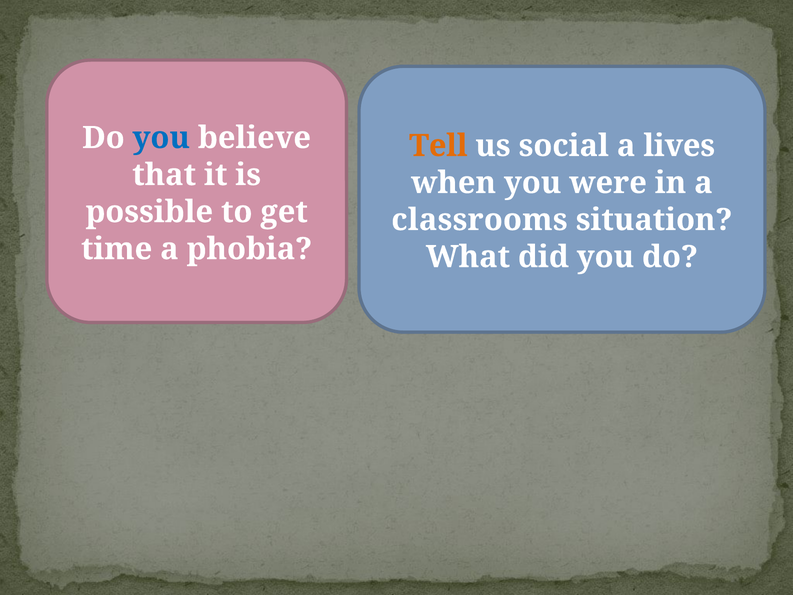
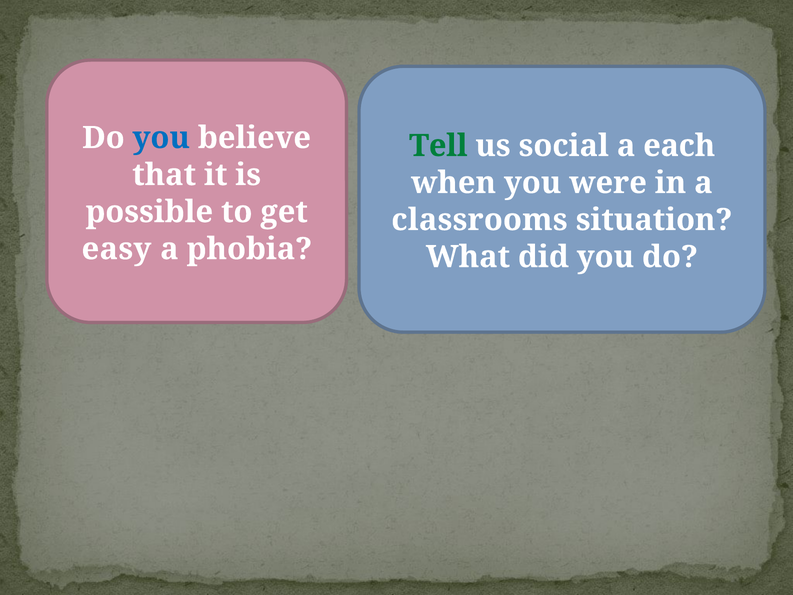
Tell colour: orange -> green (438, 146)
lives: lives -> each (679, 146)
time: time -> easy (116, 249)
